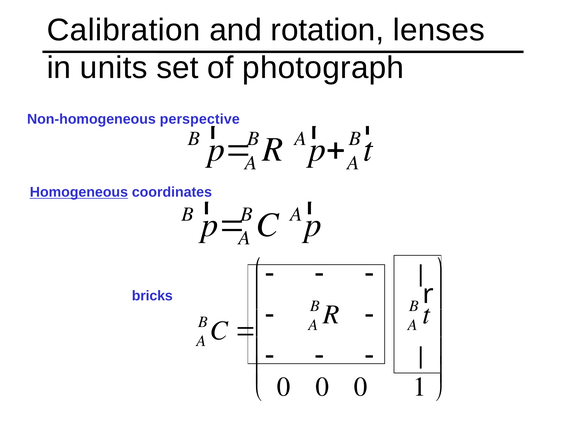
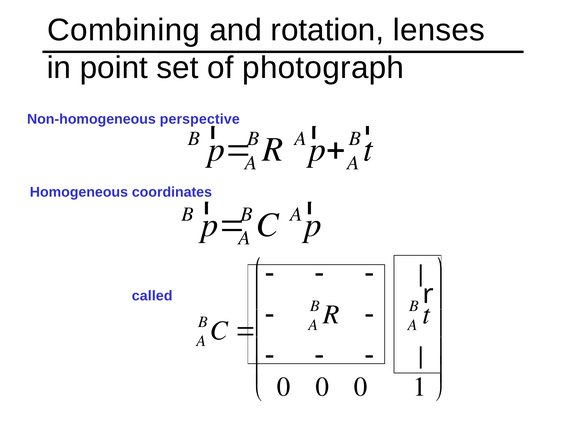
Calibration: Calibration -> Combining (124, 30)
units: units -> point (114, 68)
Homogeneous underline: present -> none (79, 192)
bricks: bricks -> called (152, 296)
